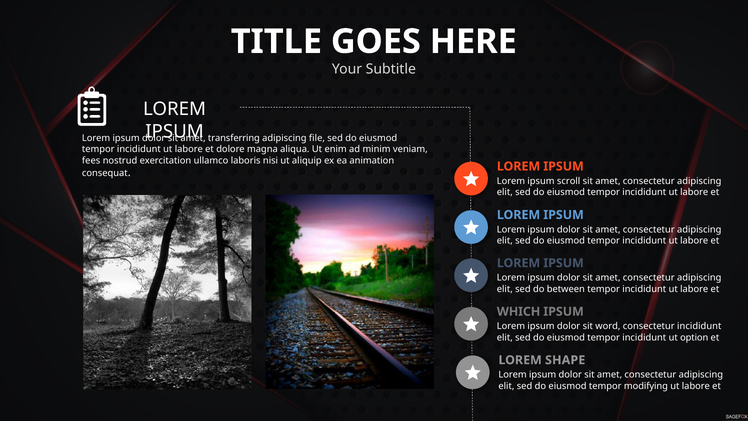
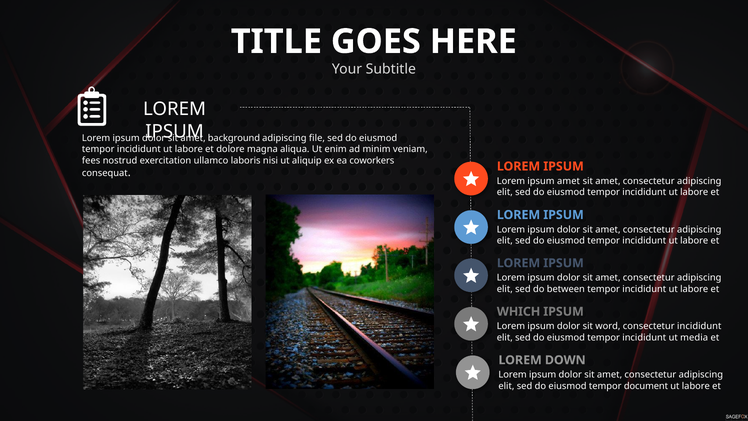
transferring: transferring -> background (234, 138)
animation: animation -> coworkers (372, 160)
ipsum scroll: scroll -> amet (569, 181)
option: option -> media (694, 337)
SHAPE: SHAPE -> DOWN (565, 360)
modifying: modifying -> document (646, 386)
